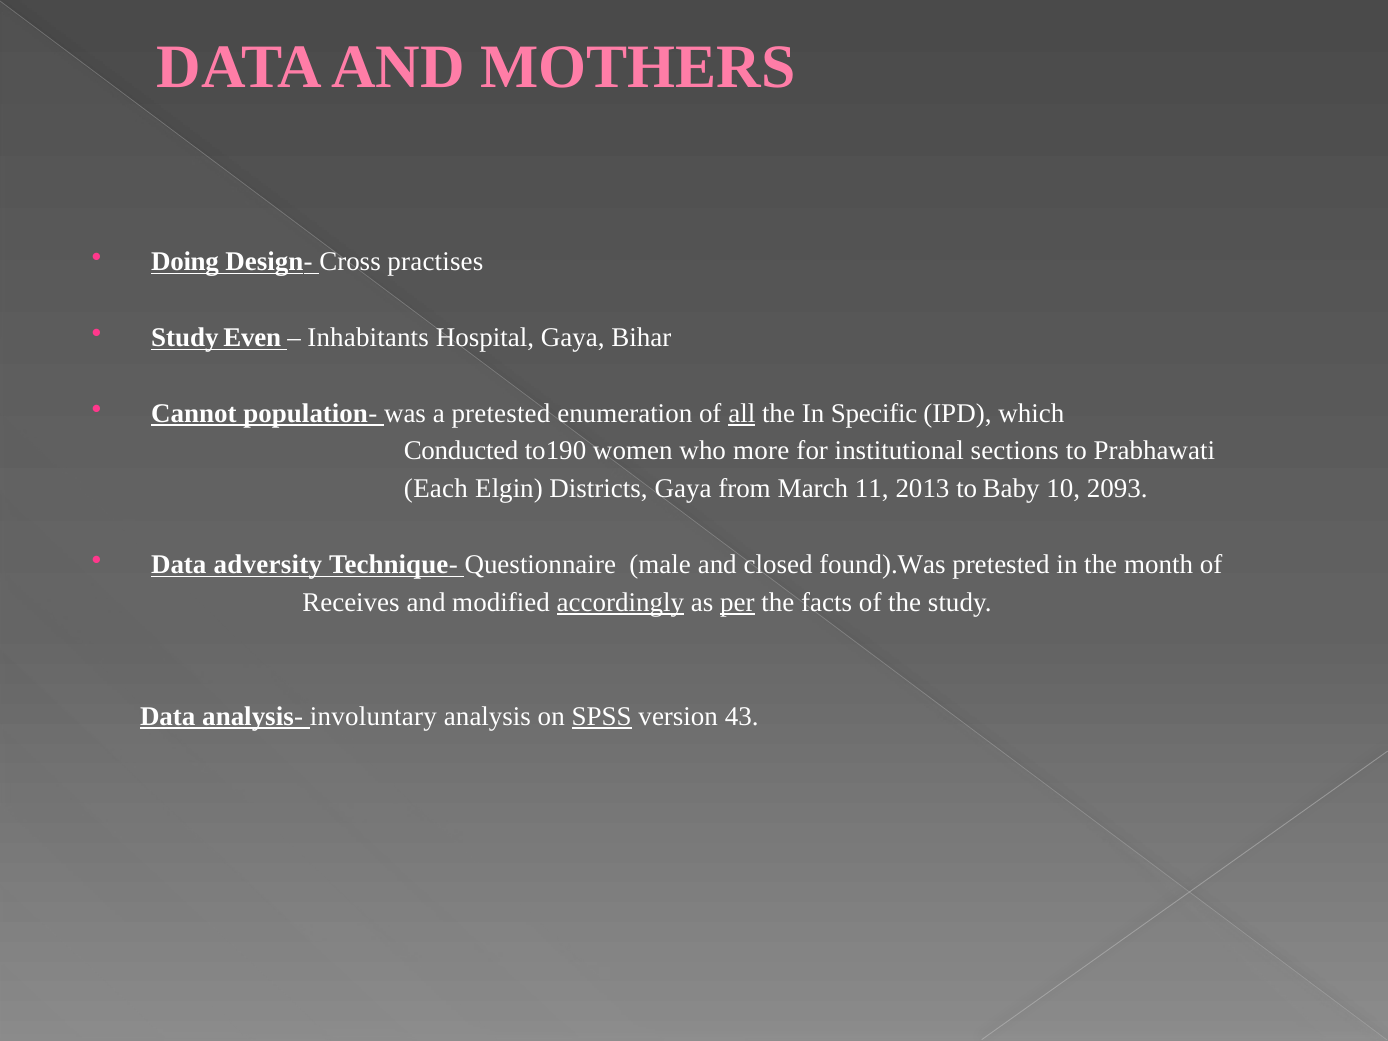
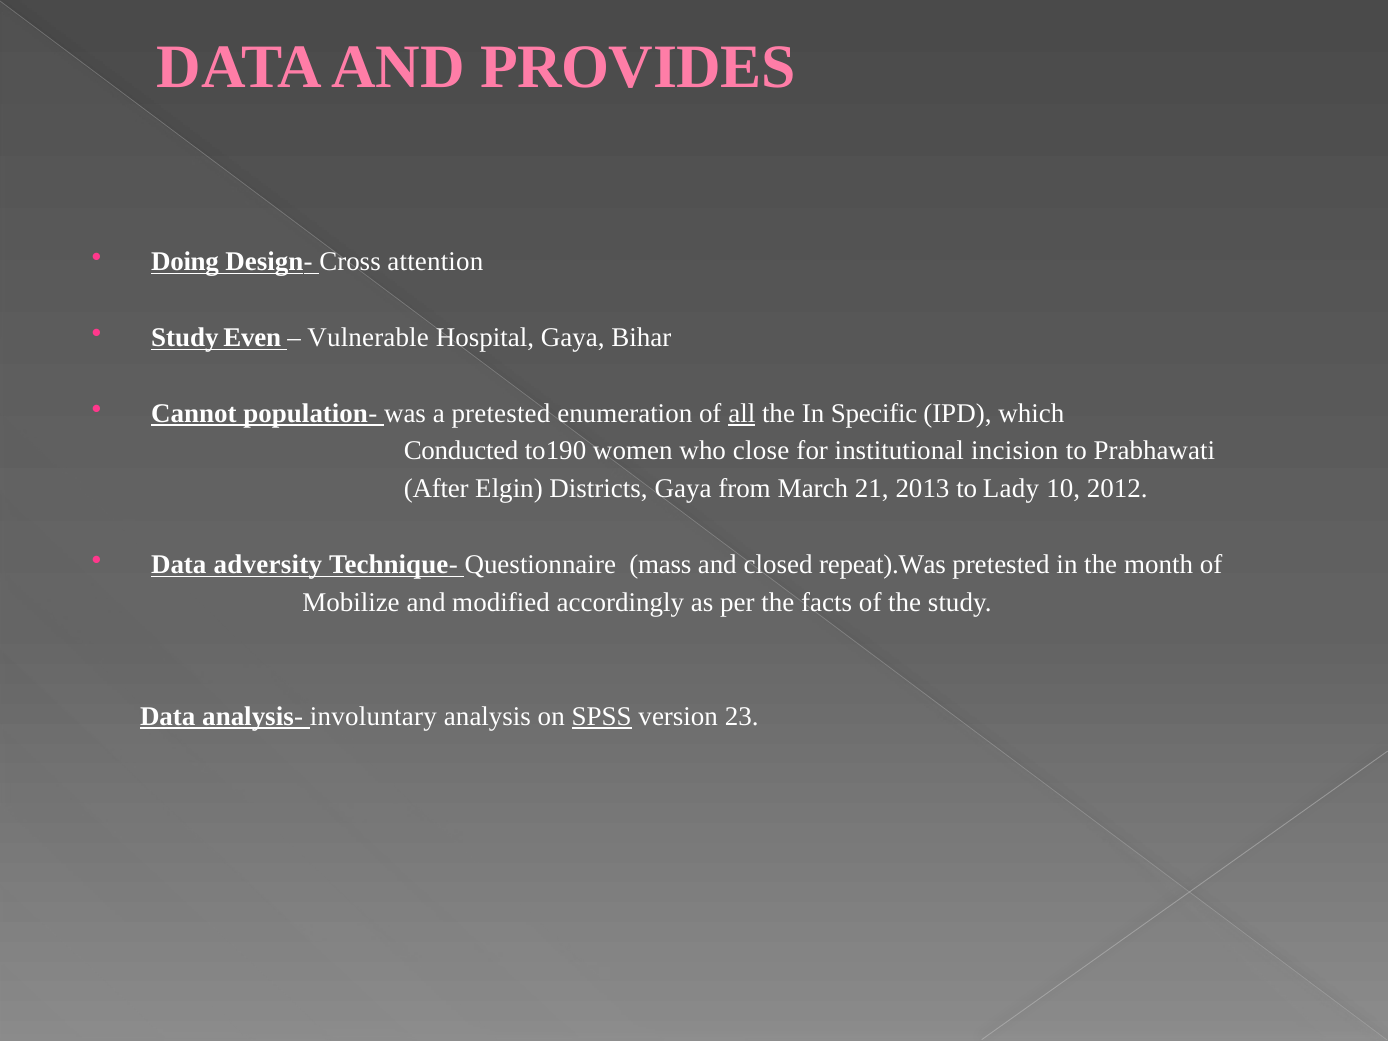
MOTHERS: MOTHERS -> PROVIDES (638, 67)
practises: practises -> attention (435, 262)
Inhabitants: Inhabitants -> Vulnerable (368, 337)
more: more -> close (761, 451)
sections: sections -> incision (1015, 451)
Each: Each -> After (436, 489)
11: 11 -> 21 (872, 489)
Baby: Baby -> Lady (1011, 489)
2093: 2093 -> 2012 (1117, 489)
male: male -> mass (660, 565)
found).Was: found).Was -> repeat).Was (883, 565)
Receives: Receives -> Mobilize (351, 603)
accordingly underline: present -> none (620, 603)
per underline: present -> none (737, 603)
43: 43 -> 23 (742, 716)
